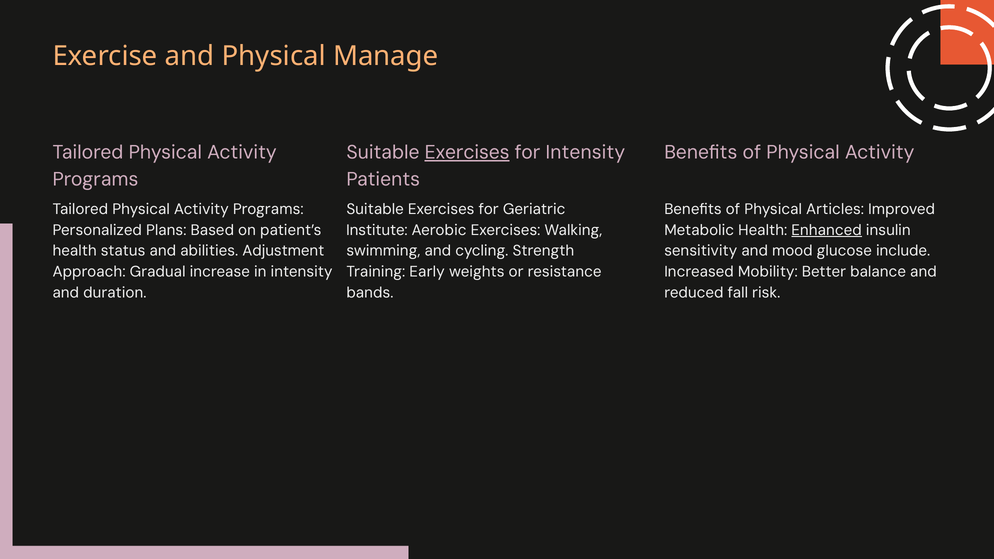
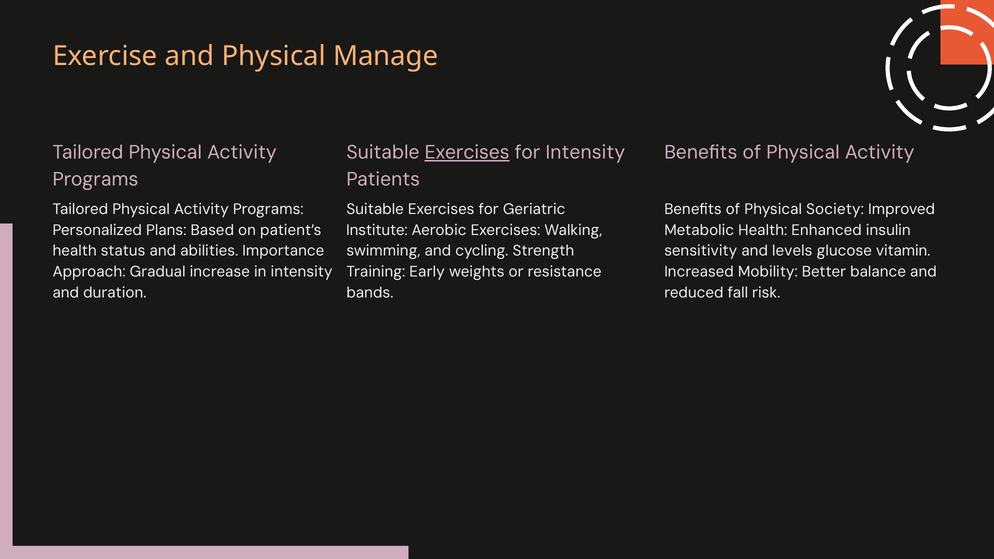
Articles: Articles -> Society (835, 209)
Enhanced underline: present -> none (827, 230)
Adjustment: Adjustment -> Importance (283, 251)
mood: mood -> levels (792, 251)
include: include -> vitamin (903, 251)
